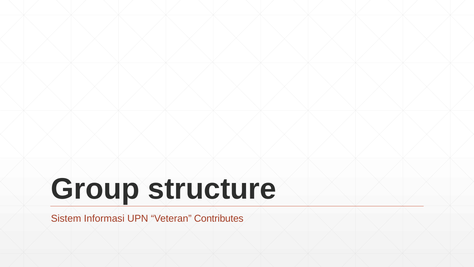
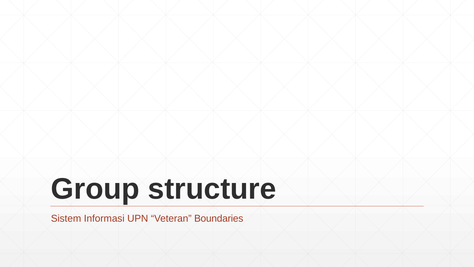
Contributes: Contributes -> Boundaries (219, 218)
